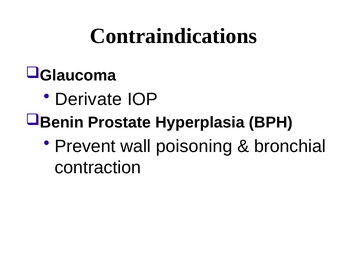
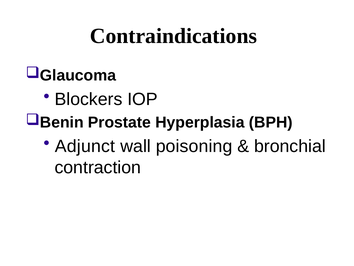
Derivate: Derivate -> Blockers (88, 99)
Prevent: Prevent -> Adjunct (85, 146)
